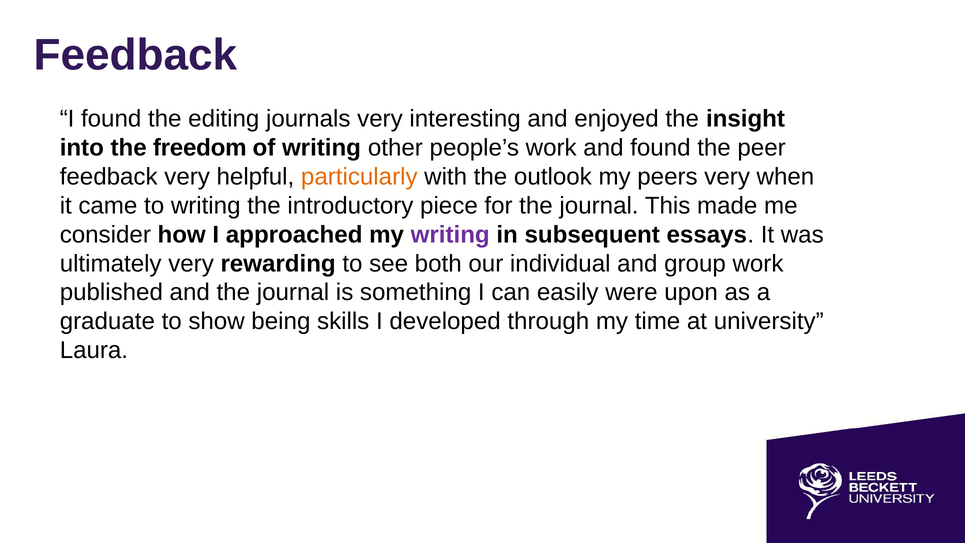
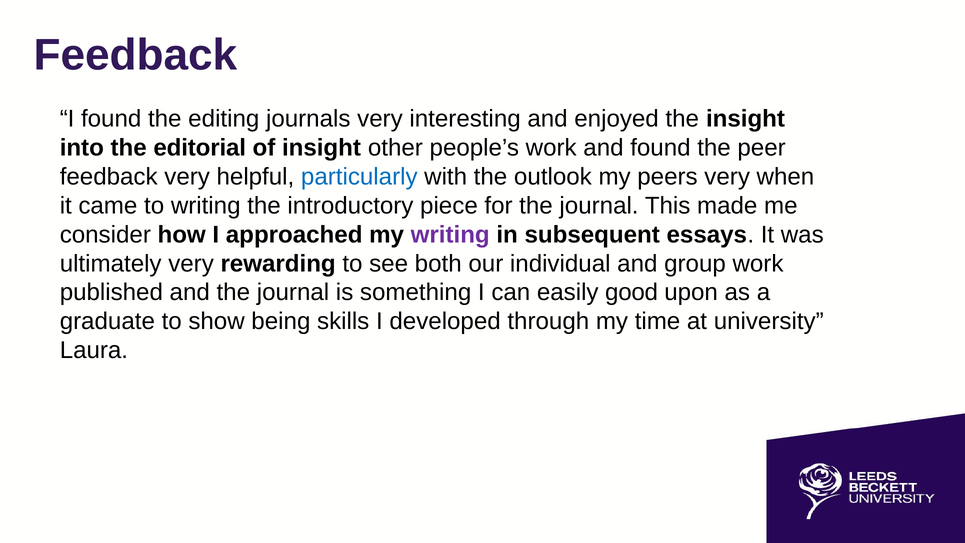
freedom: freedom -> editorial (200, 148)
of writing: writing -> insight (321, 148)
particularly colour: orange -> blue (359, 177)
were: were -> good (632, 292)
